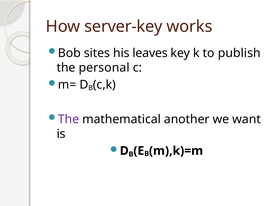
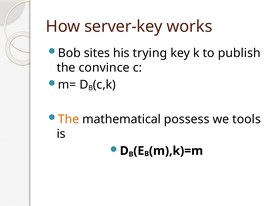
leaves: leaves -> trying (150, 53)
personal: personal -> convince (104, 68)
The colour: purple -> orange (69, 119)
another: another -> possess (187, 119)
want: want -> tools (247, 119)
